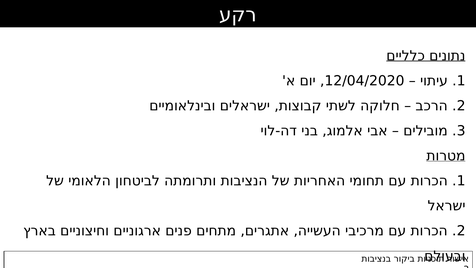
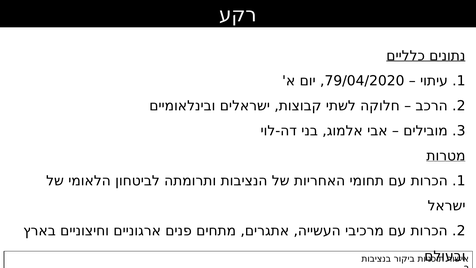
12/04/2020: 12/04/2020 -> 79/04/2020 (364, 81)
